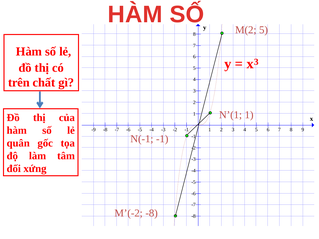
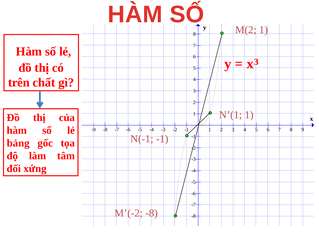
M(2 5: 5 -> 1 (263, 30)
quân: quân -> bảng (18, 143)
